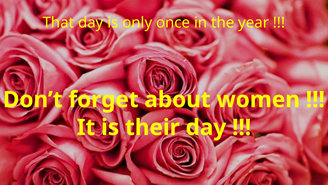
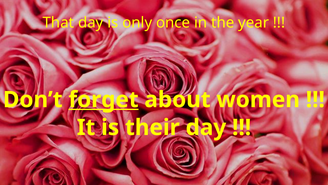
forget underline: none -> present (104, 99)
